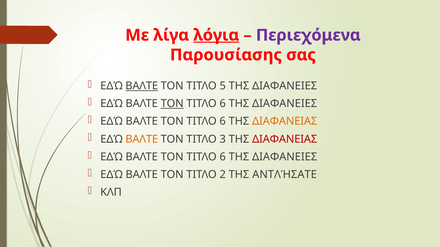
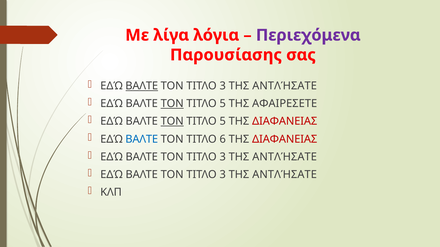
λόγια underline: present -> none (216, 35)
5: 5 -> 3 (223, 86)
ΔΙΑΦΑΝΕΙΕΣ: ΔΙΑΦΑΝΕΙΕΣ -> ΑΝΤΛΉΣΑΤΕ (285, 86)
6: 6 -> 5 (223, 104)
ΔΙΑΦΑΝΕΙΕΣ: ΔΙΑΦΑΝΕΙΕΣ -> ΑΦΑΙΡΕΣΕΤΕ (285, 104)
ΤΟΝ underline: none -> present (172, 122)
6: 6 -> 5 (223, 122)
ΔΙΑΦΑΝΕΙΑΣ colour: orange -> red (285, 122)
ΒΑΛΤΕ colour: orange -> blue (142, 139)
3: 3 -> 6 (223, 139)
6: 6 -> 3 (223, 157)
ΔΙΑΦΑΝΕΙΕΣ: ΔΙΑΦΑΝΕΙΕΣ -> ΑΝΤΛΉΣΑΤΕ (285, 157)
2: 2 -> 3 (223, 175)
